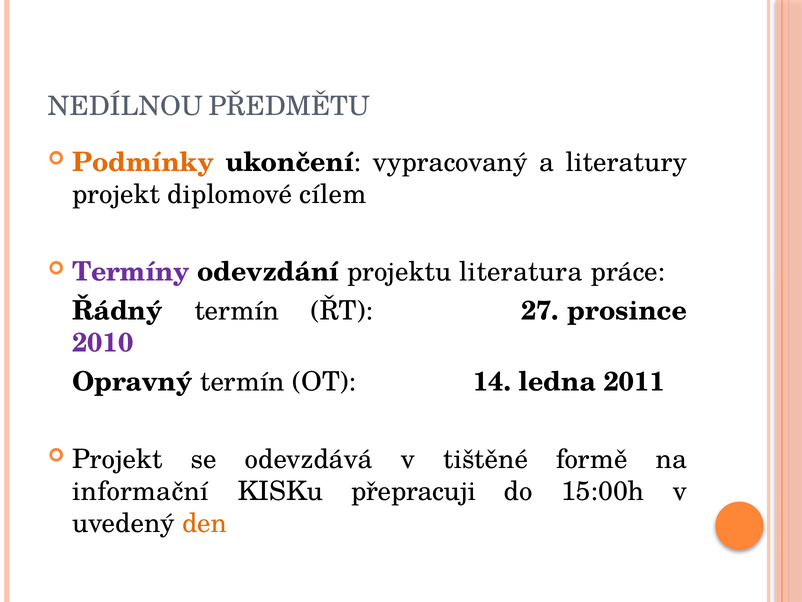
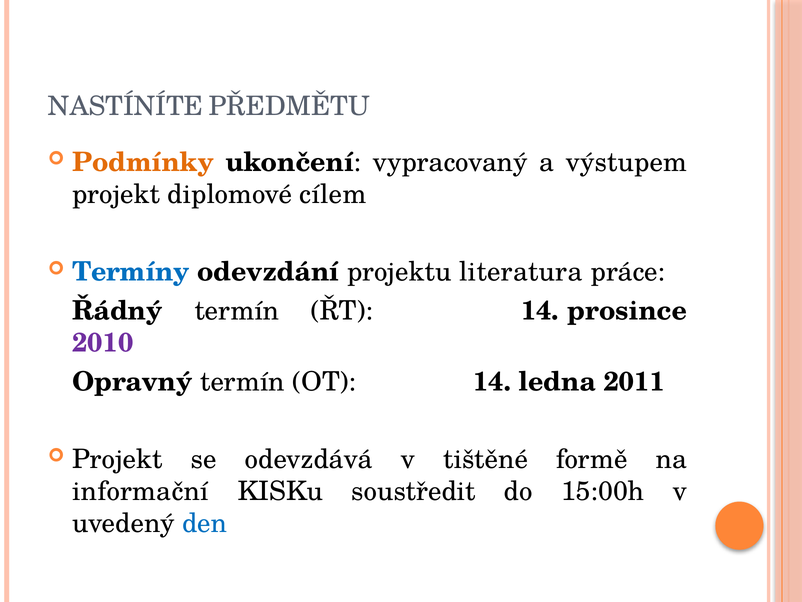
NEDÍLNOU: NEDÍLNOU -> NASTÍNÍTE (126, 106)
literatury: literatury -> výstupem (626, 162)
Termíny colour: purple -> blue (131, 272)
ŘT 27: 27 -> 14 (540, 311)
přepracuji: přepracuji -> soustředit (414, 491)
den colour: orange -> blue (205, 523)
